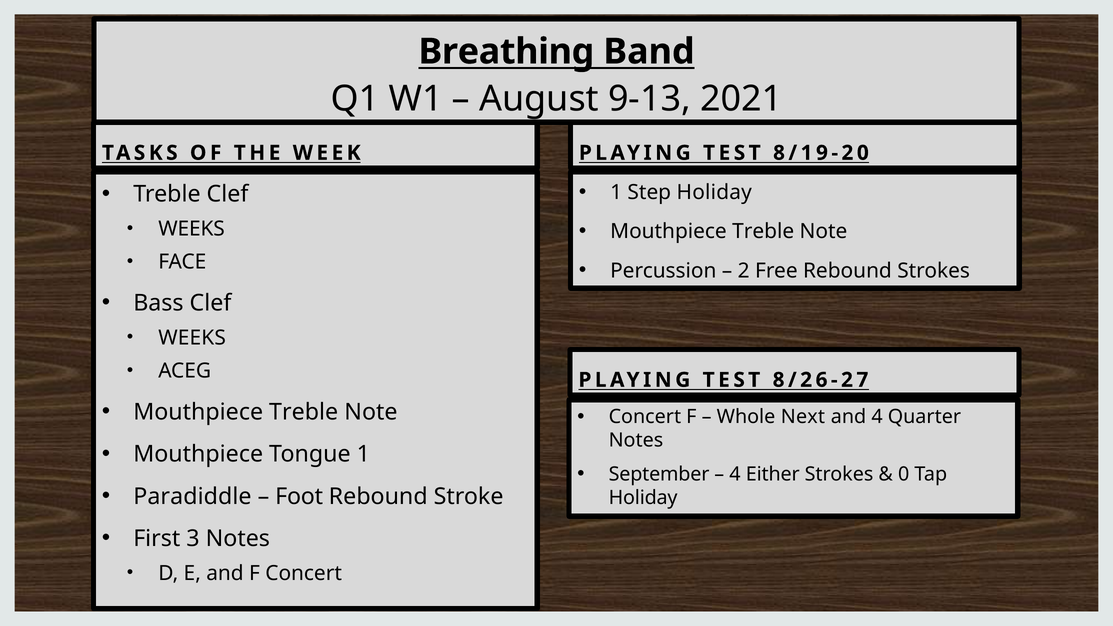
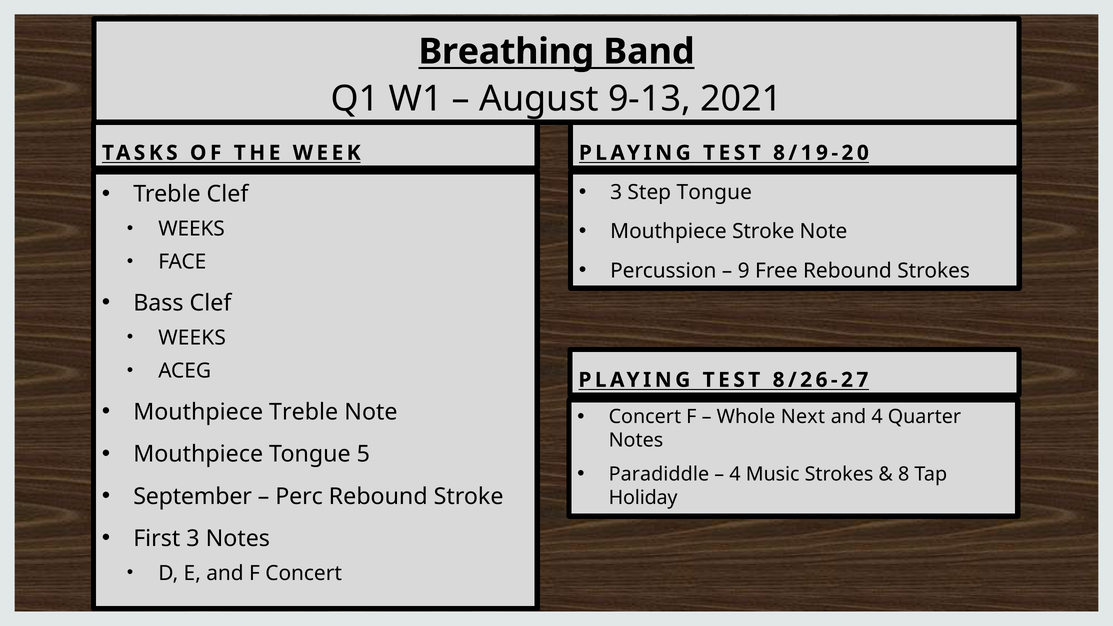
1: 1 -> 3 (616, 192)
Step Holiday: Holiday -> Tongue (714, 192)
Treble: Treble -> Stroke (763, 232)
2: 2 -> 9 (744, 271)
Tongue 1: 1 -> 5 (363, 454)
September: September -> Paradiddle (659, 474)
Either: Either -> Music (773, 474)
0: 0 -> 8 (904, 474)
Paradiddle: Paradiddle -> September (193, 496)
Foot: Foot -> Perc (299, 496)
